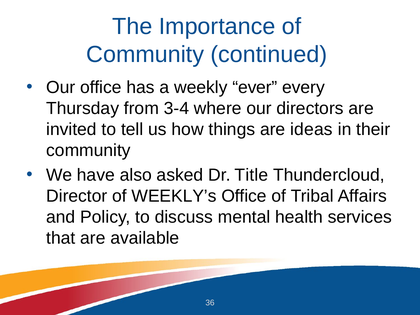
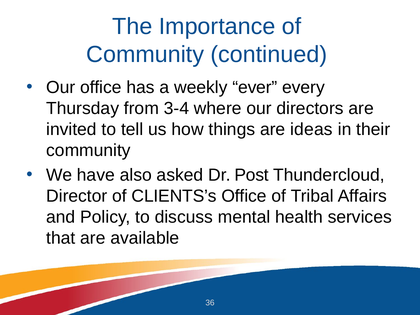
Title: Title -> Post (252, 175)
WEEKLY’s: WEEKLY’s -> CLIENTS’s (174, 196)
